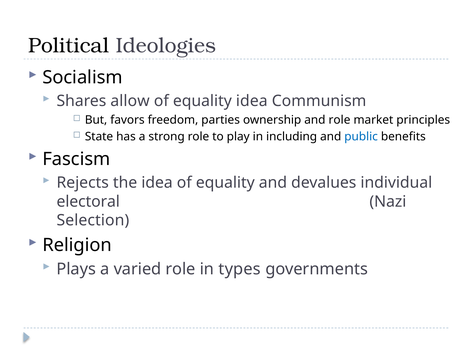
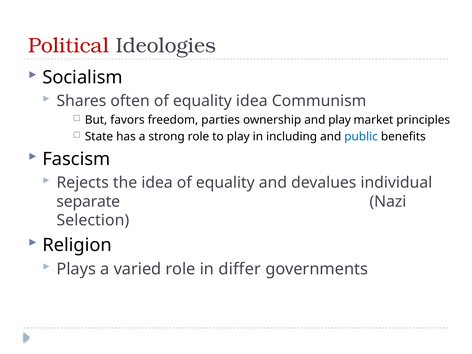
Political colour: black -> red (69, 46)
allow: allow -> often (130, 101)
and role: role -> play (340, 120)
electoral: electoral -> separate (88, 202)
types: types -> differ (240, 269)
